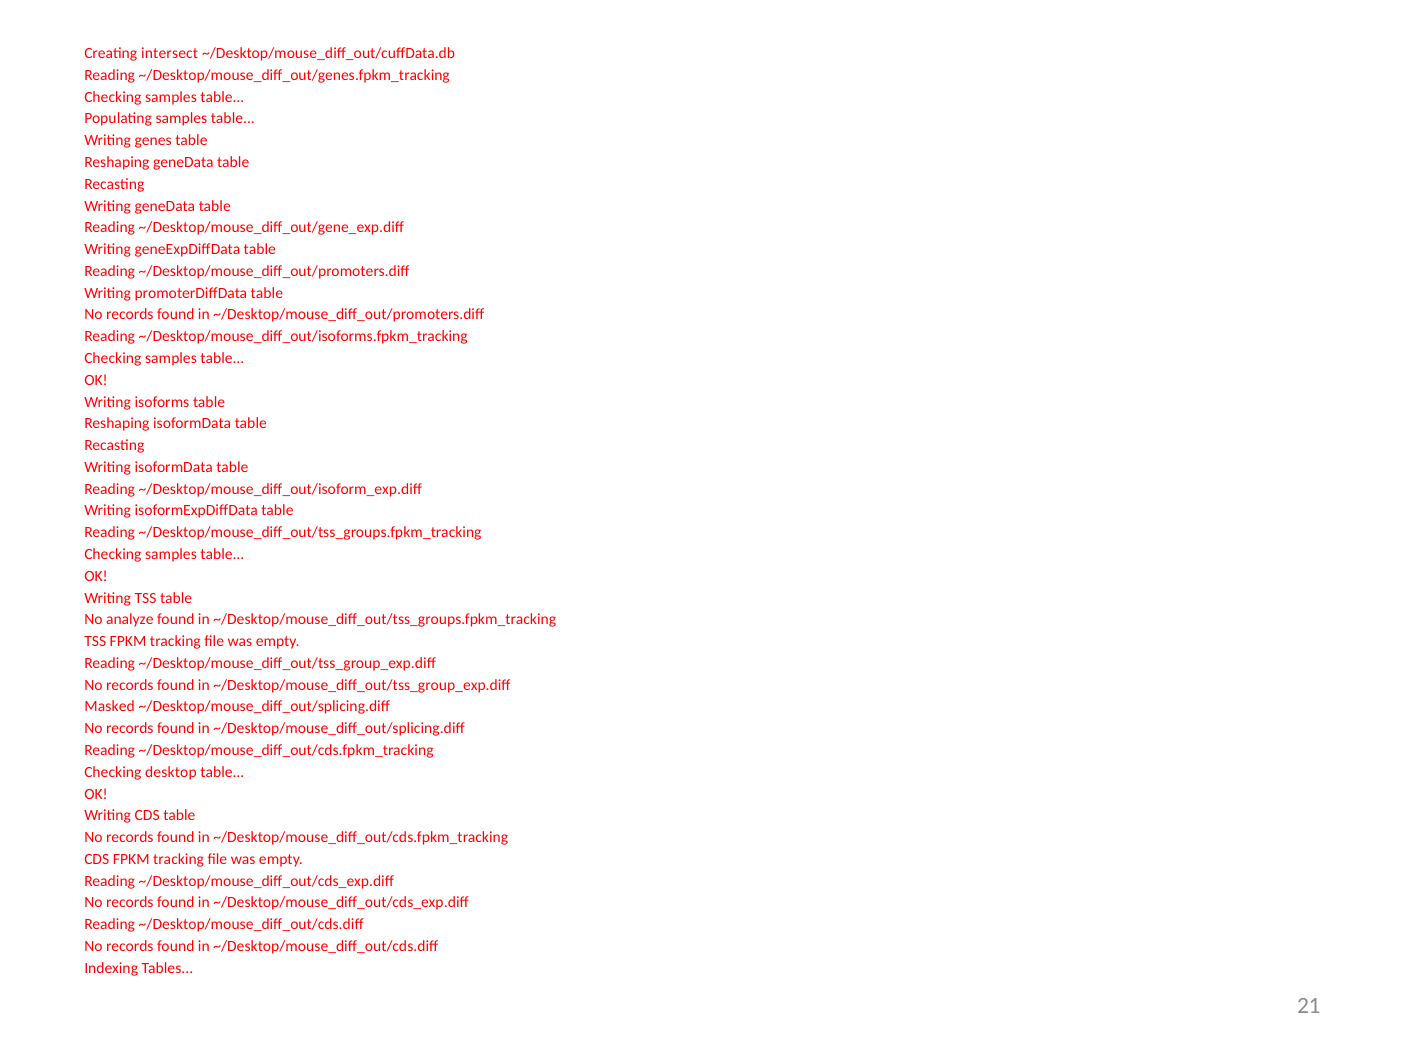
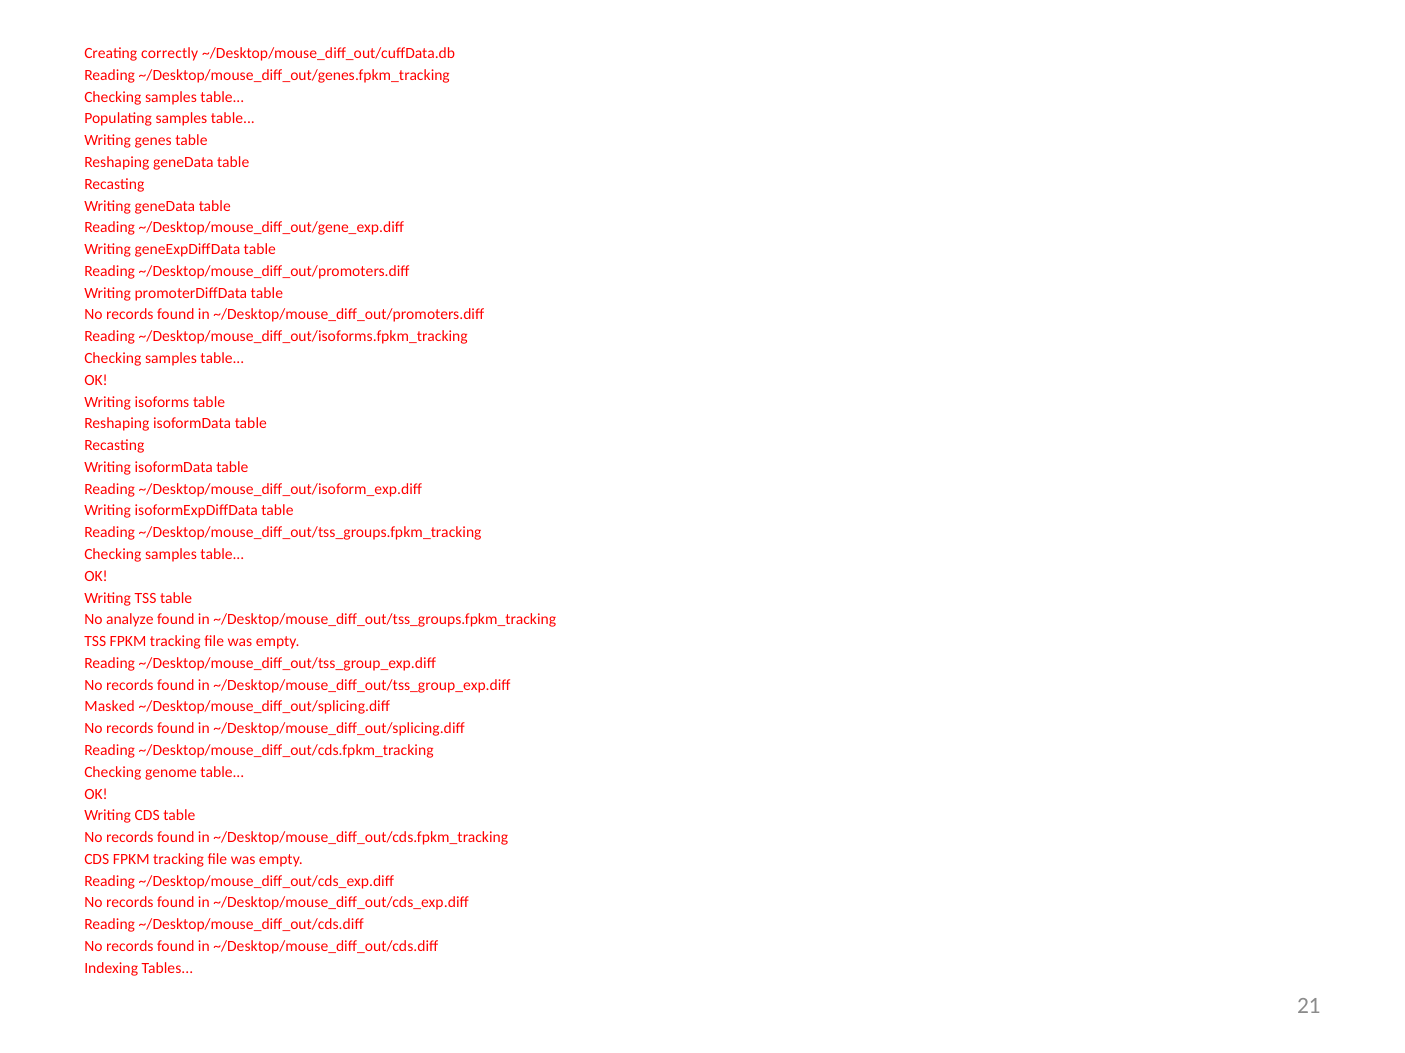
intersect: intersect -> correctly (170, 53)
desktop: desktop -> genome (171, 773)
